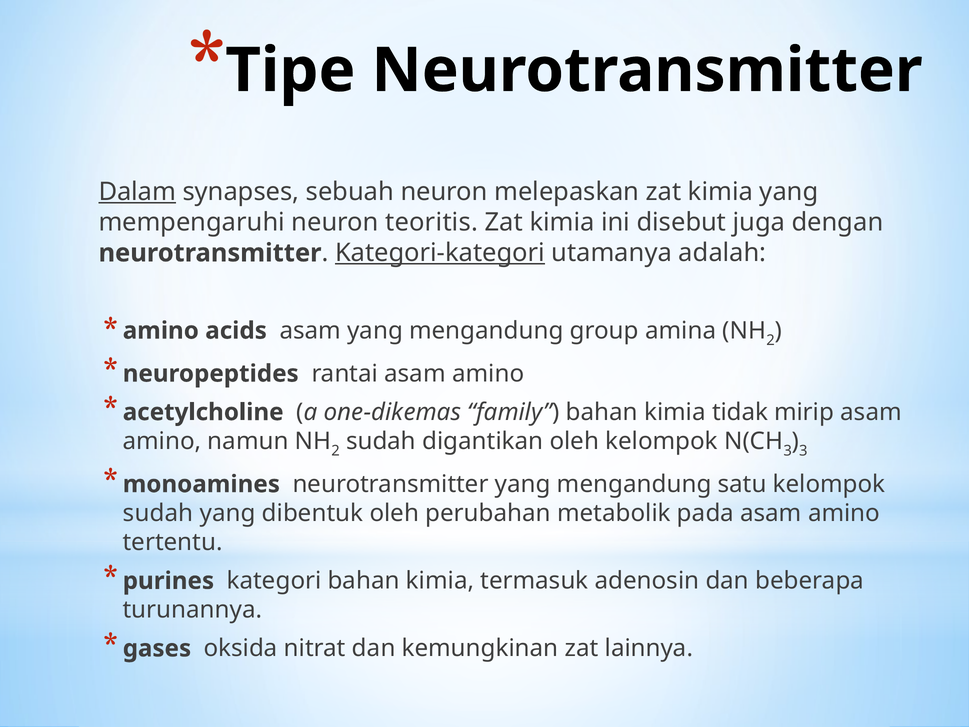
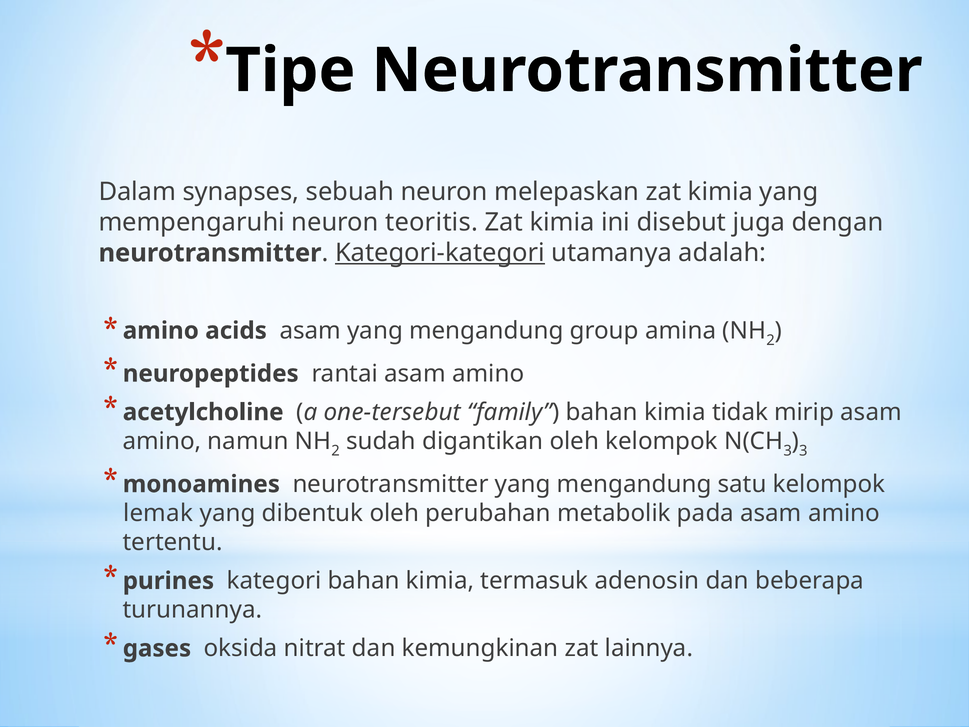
Dalam underline: present -> none (137, 192)
one-dikemas: one-dikemas -> one-tersebut (392, 412)
sudah: sudah -> lemak (158, 513)
